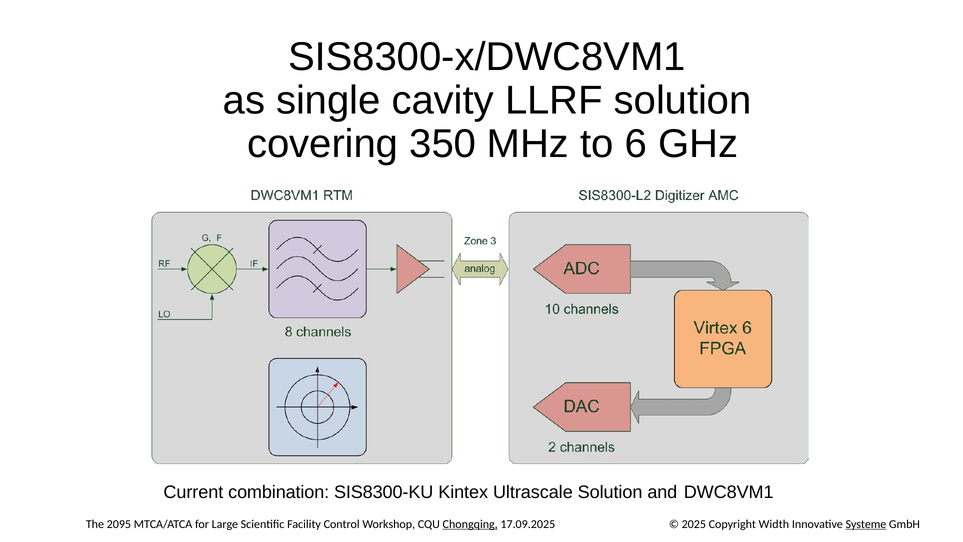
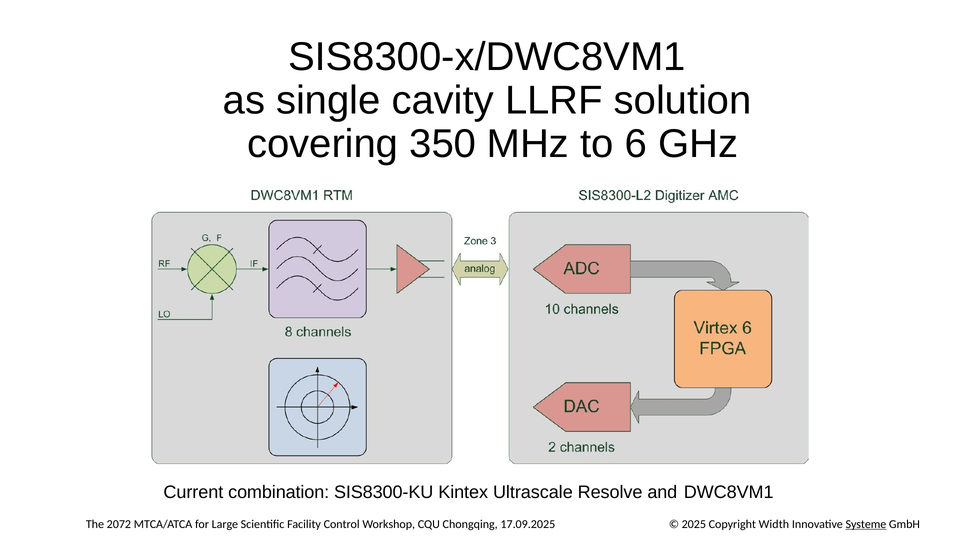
Ultrascale Solution: Solution -> Resolve (610, 492)
2095: 2095 -> 2072 (119, 524)
Chongqing underline: present -> none (470, 524)
